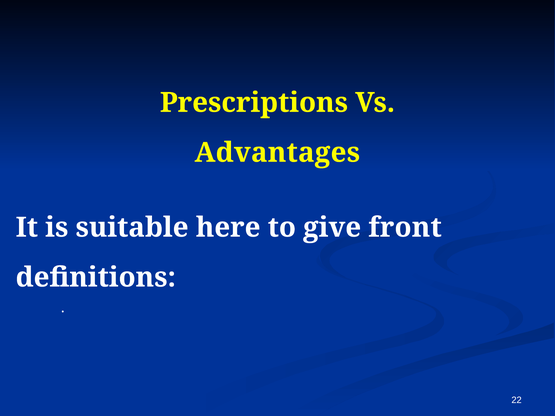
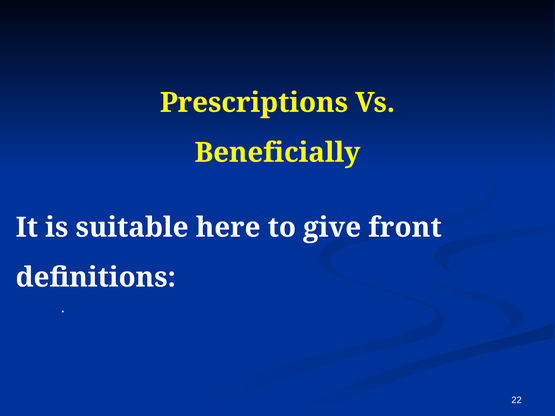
Advantages: Advantages -> Beneficially (277, 153)
